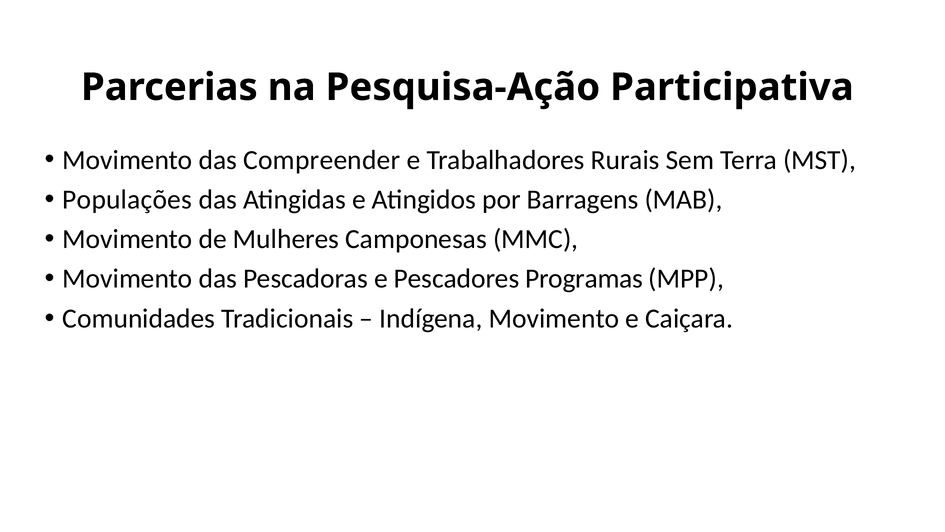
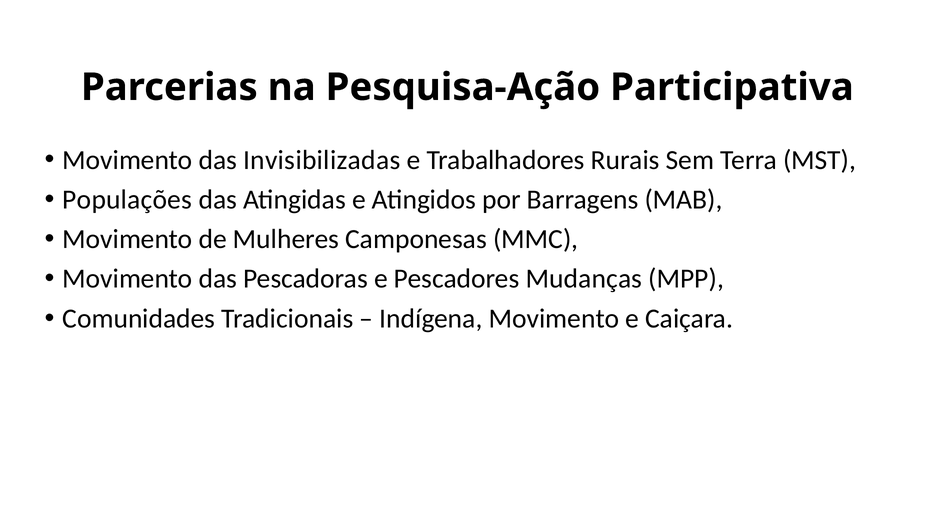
Compreender: Compreender -> Invisibilizadas (322, 160)
Programas: Programas -> Mudanças (584, 279)
